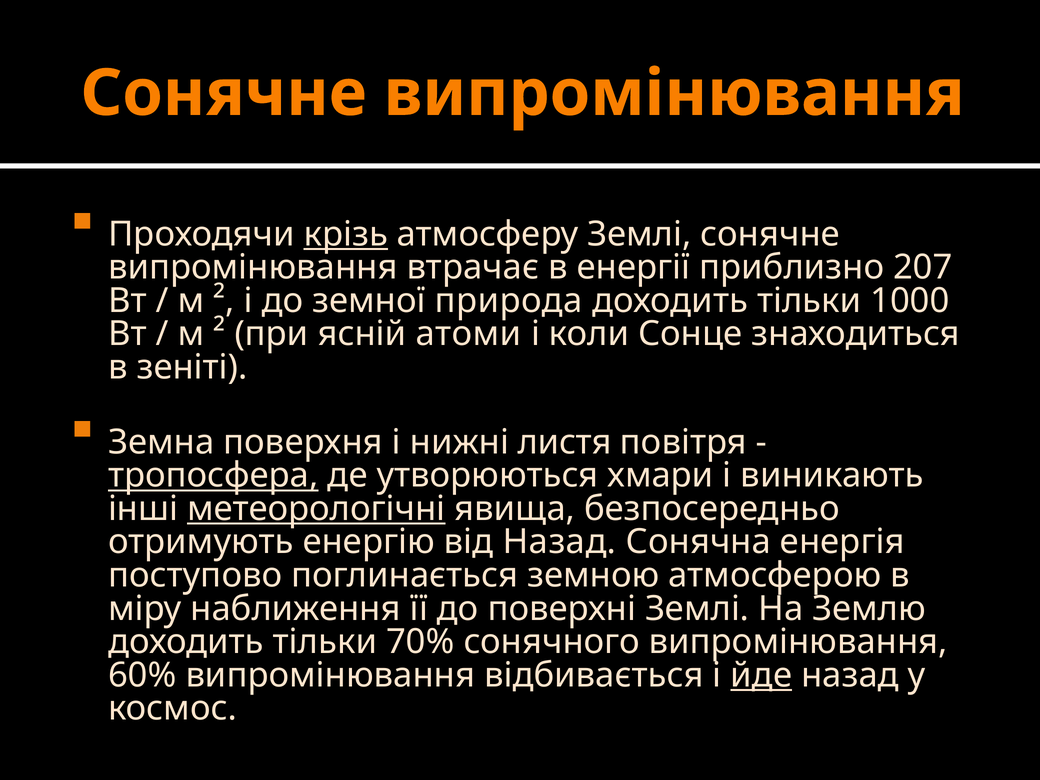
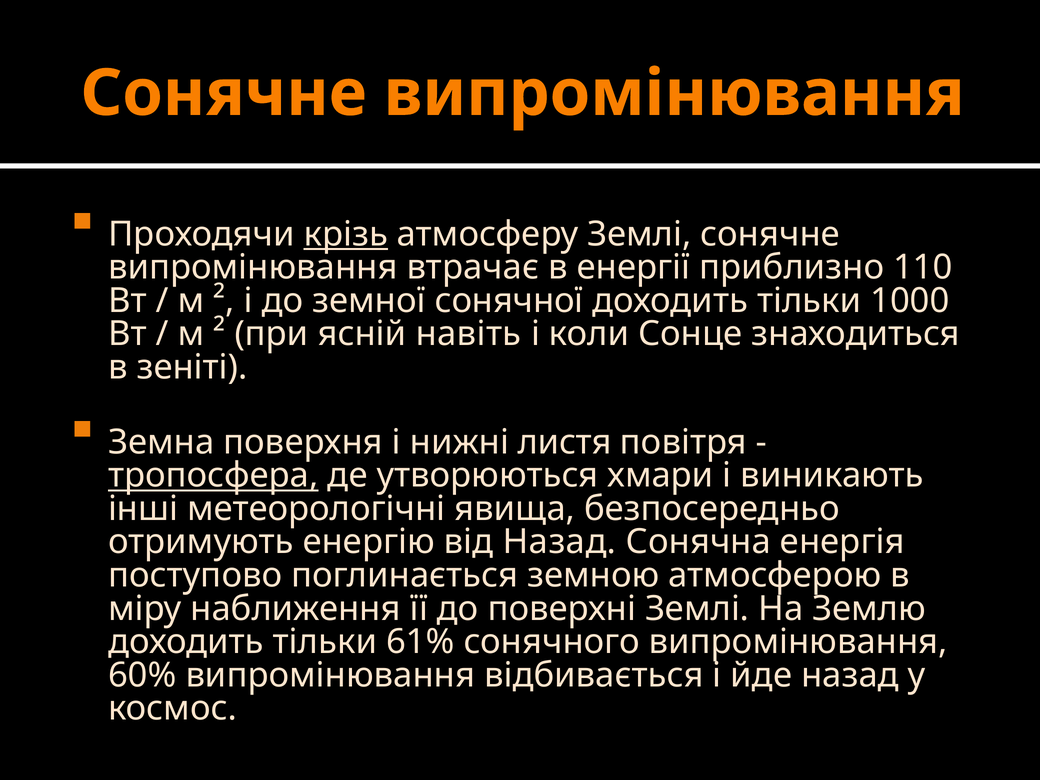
207: 207 -> 110 (923, 267)
природа: природа -> сонячної (509, 301)
атоми: атоми -> навіть (468, 334)
метеорологічні underline: present -> none (316, 509)
70%: 70% -> 61% (420, 642)
йде underline: present -> none (761, 675)
